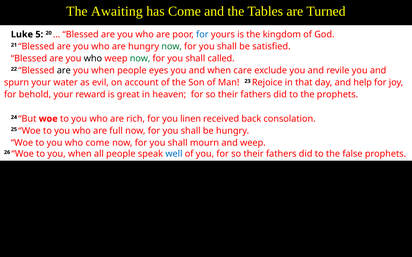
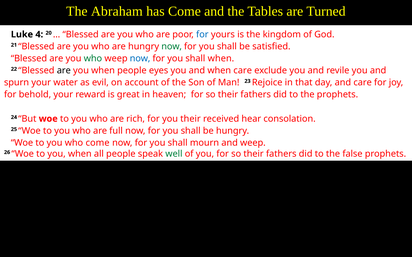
Awaiting: Awaiting -> Abraham (117, 11)
5: 5 -> 4 (39, 34)
who colour: black -> green (93, 59)
now colour: green -> blue (140, 59)
shall called: called -> when (221, 59)
and help: help -> care (363, 83)
you linen: linen -> their (191, 119)
back: back -> hear (251, 119)
well colour: blue -> green (174, 154)
